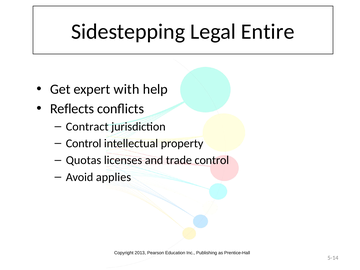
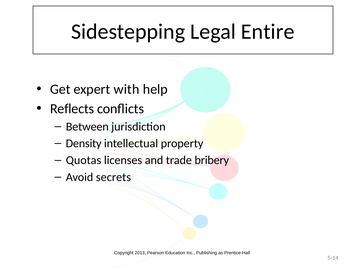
Contract: Contract -> Between (87, 127)
Control: Control -> Density (84, 143)
trade control: control -> bribery (212, 160)
applies: applies -> secrets (113, 177)
